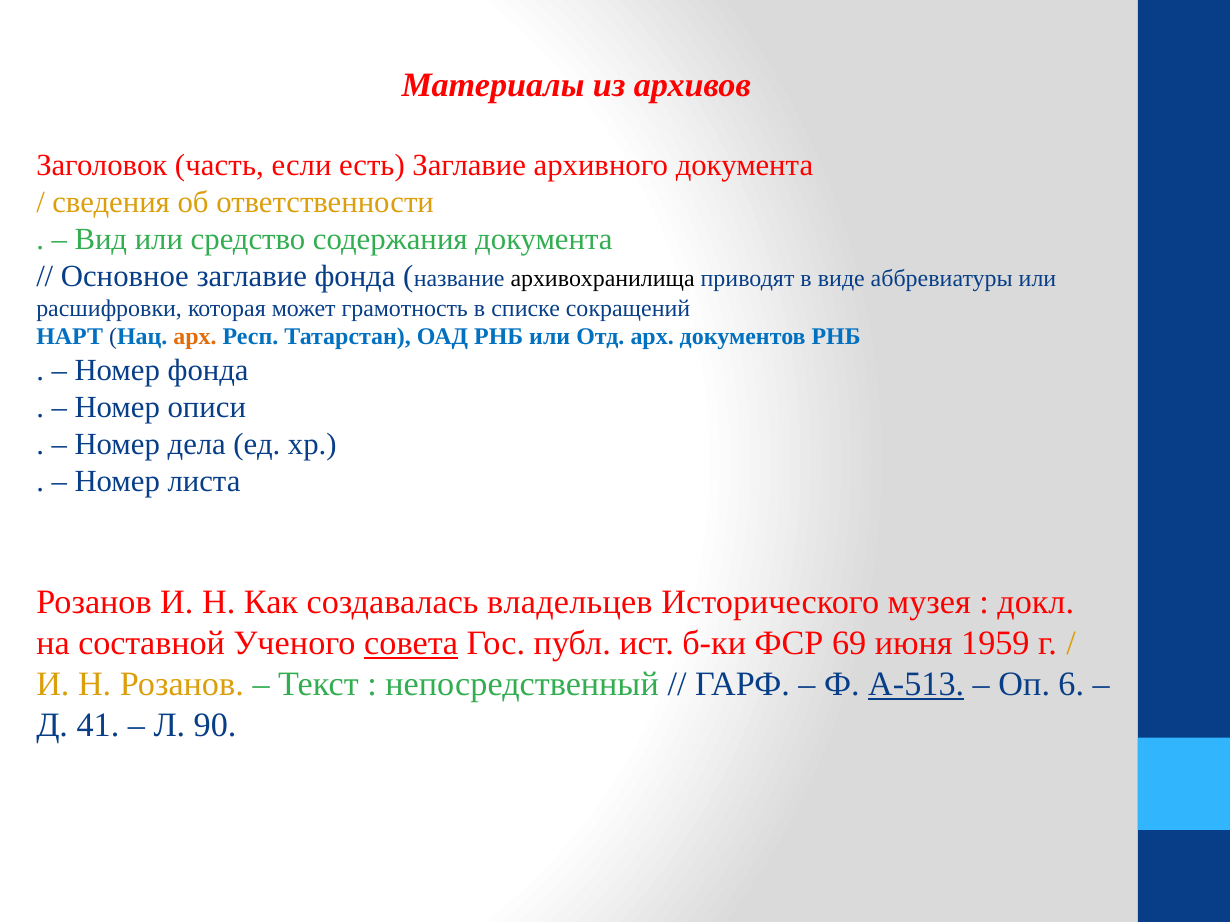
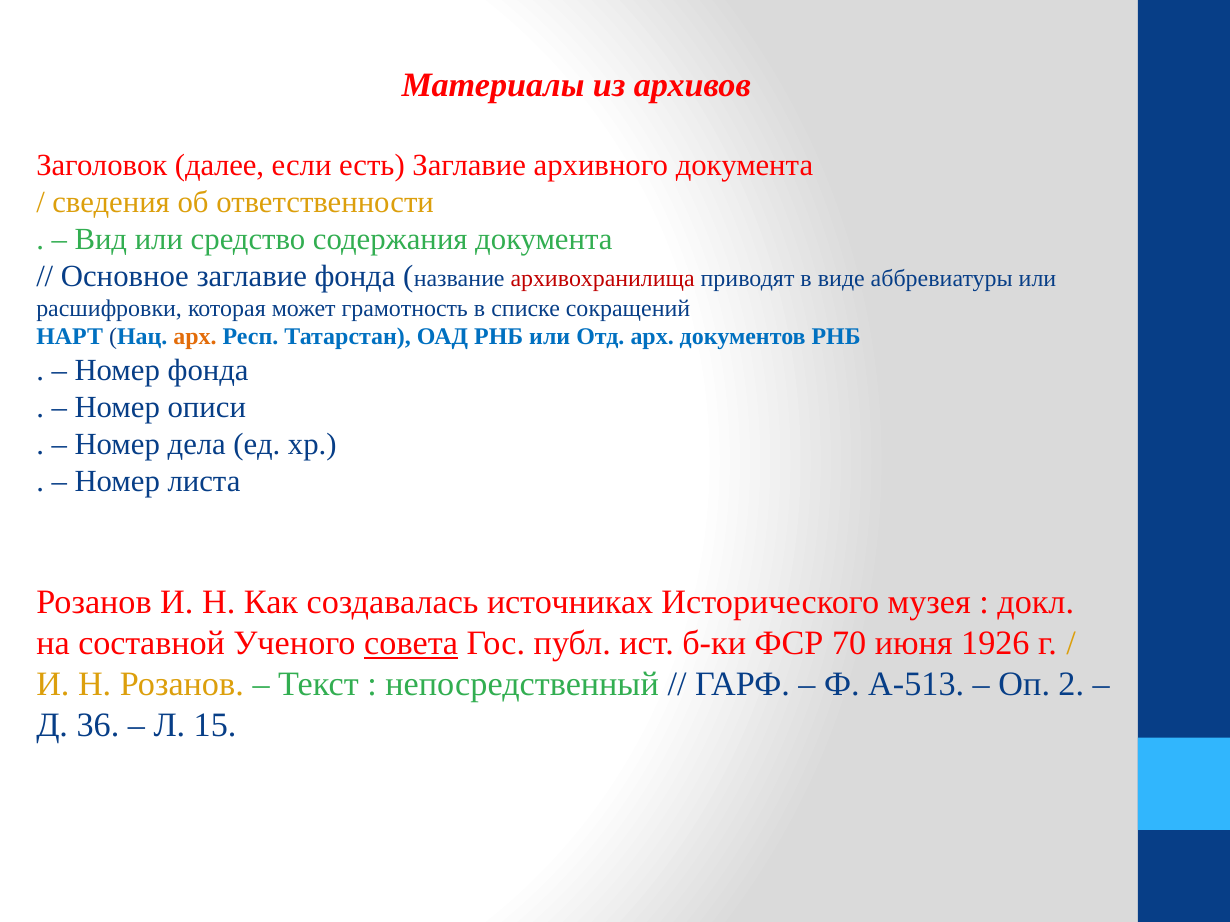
часть: часть -> далее (220, 165)
архивохранилища colour: black -> red (603, 278)
владельцев: владельцев -> источниках (570, 602)
69: 69 -> 70 (849, 643)
1959: 1959 -> 1926 (995, 643)
А-513 underline: present -> none (916, 684)
6: 6 -> 2 (1071, 684)
41: 41 -> 36 (98, 725)
90: 90 -> 15 (215, 725)
